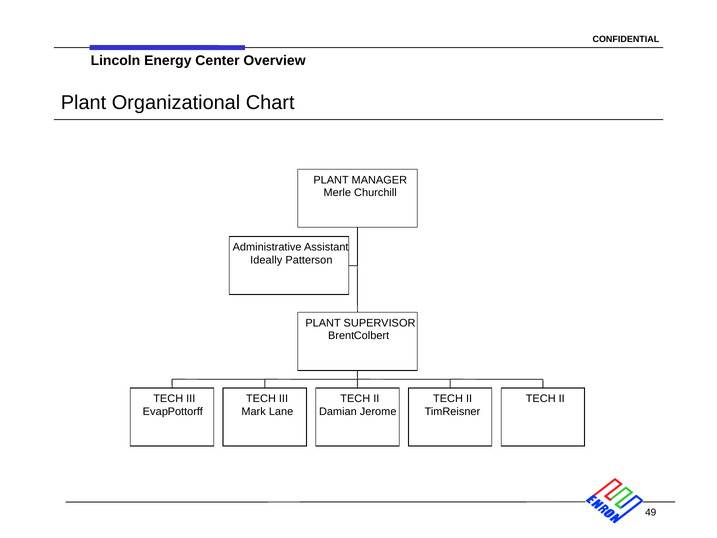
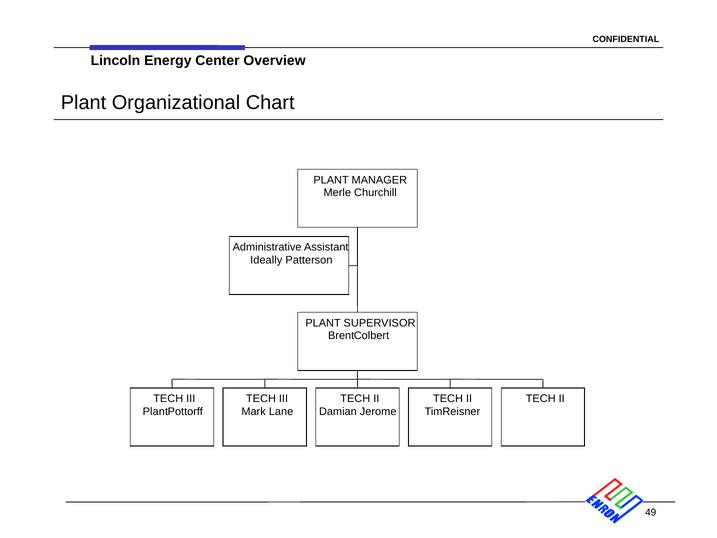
Evap: Evap -> Plant (155, 411)
